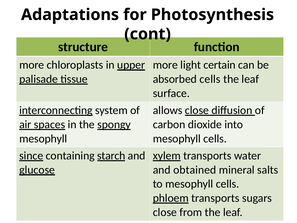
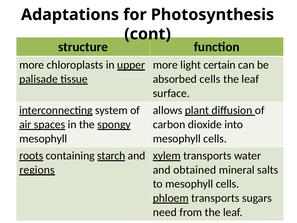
allows close: close -> plant (197, 110)
since: since -> roots (31, 156)
glucose: glucose -> regions (37, 170)
close: close -> need (165, 212)
